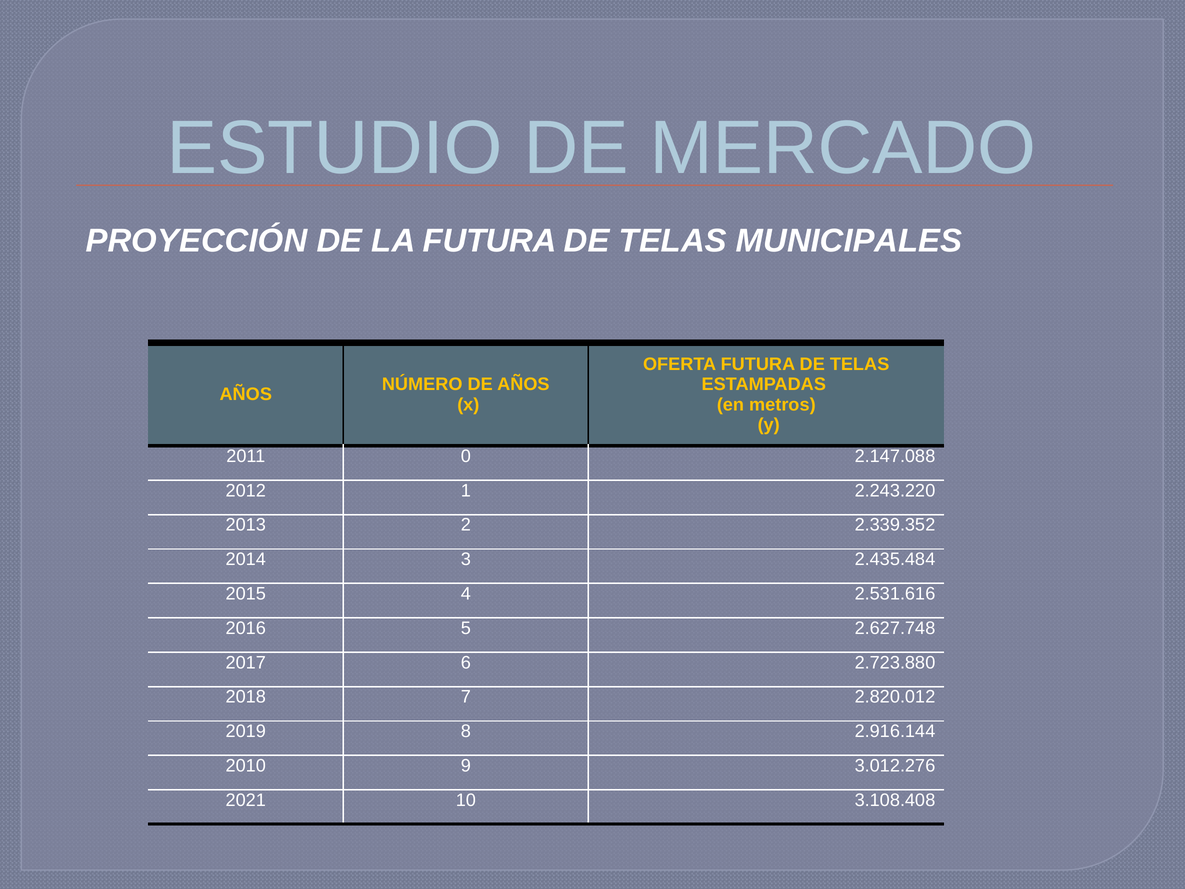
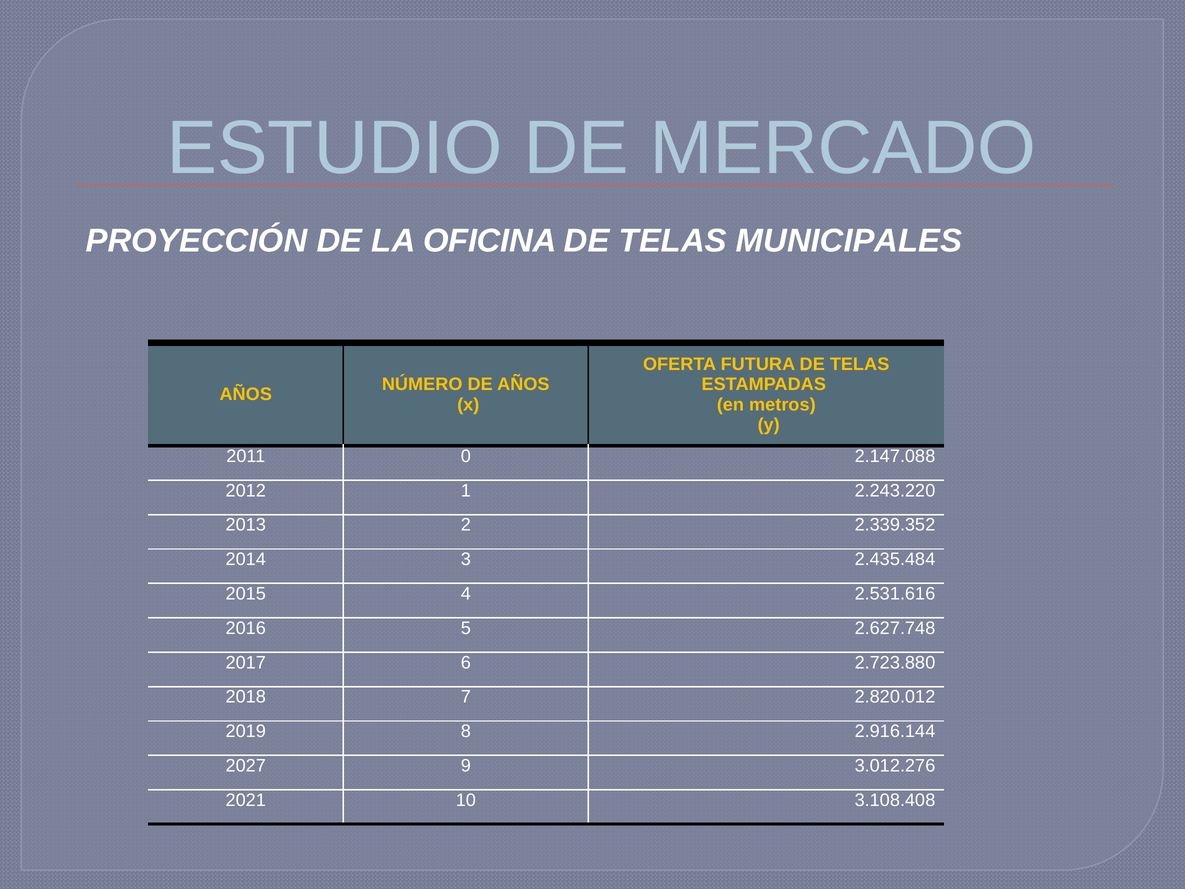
LA FUTURA: FUTURA -> OFICINA (490, 241)
2010: 2010 -> 2027 (246, 766)
